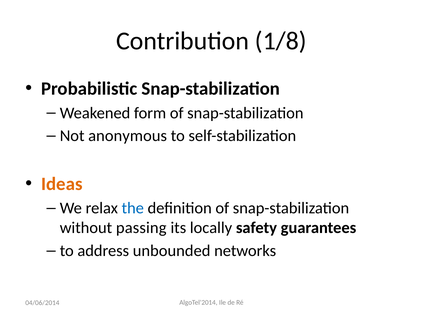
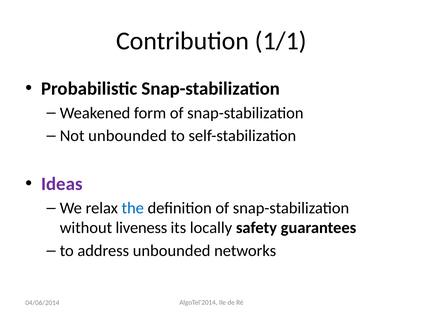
1/8: 1/8 -> 1/1 (281, 41)
Not anonymous: anonymous -> unbounded (128, 136)
Ideas colour: orange -> purple (62, 184)
passing: passing -> liveness (141, 228)
